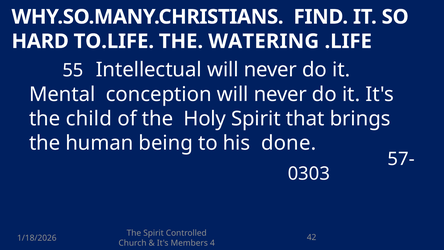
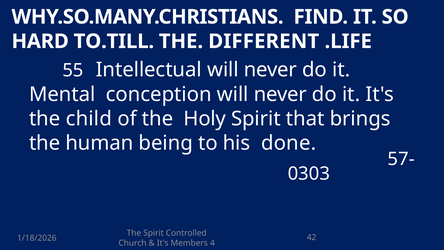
TO.LIFE: TO.LIFE -> TO.TILL (114, 41)
WATERING: WATERING -> DIFFERENT (264, 41)
